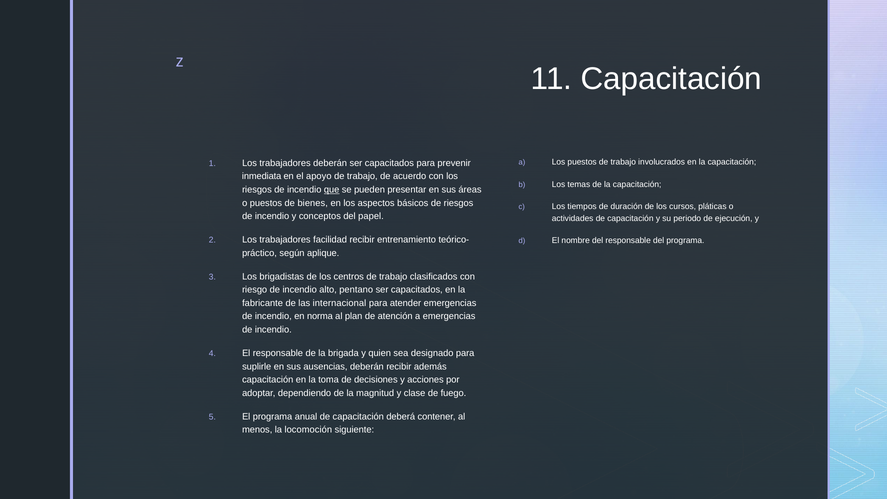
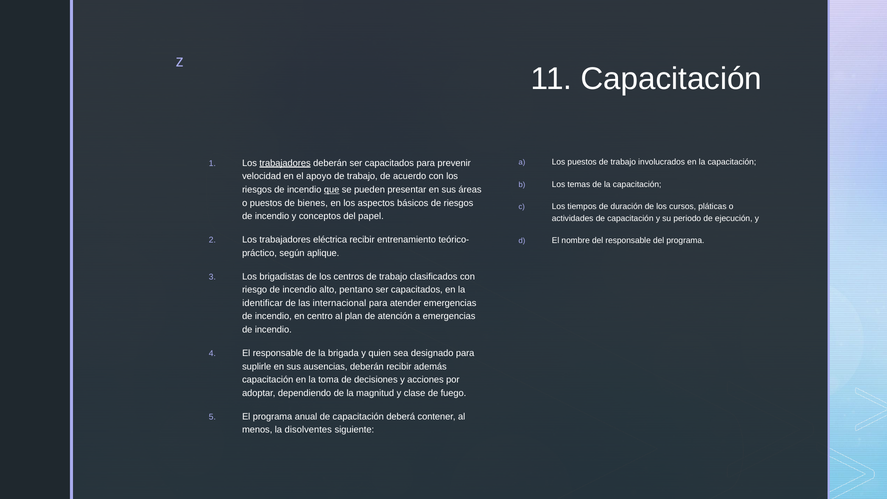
trabajadores underline: none -> present (285, 163)
inmediata: inmediata -> velocidad (262, 176)
facilidad: facilidad -> eléctrica (330, 240)
fabricante: fabricante -> identificar (263, 303)
norma: norma -> centro (320, 316)
locomoción: locomoción -> disolventes (308, 430)
